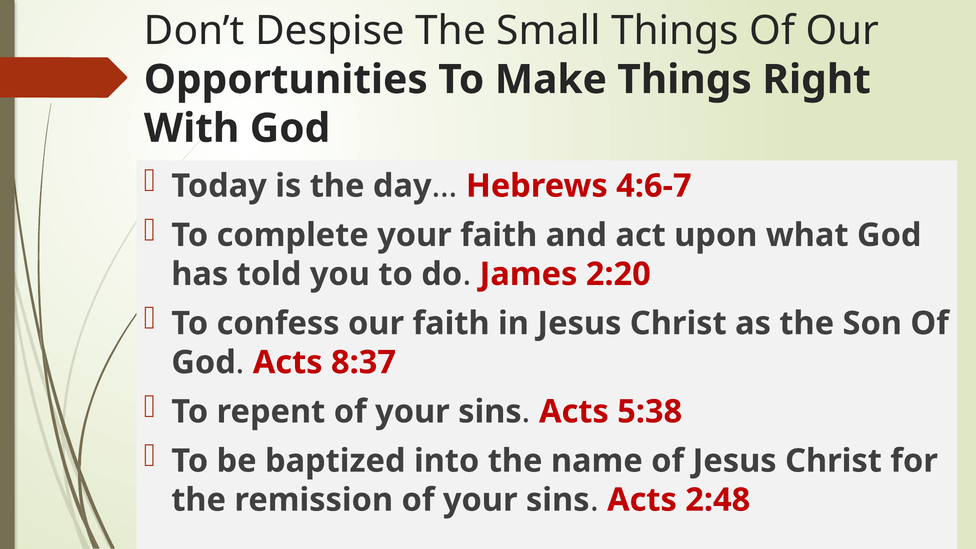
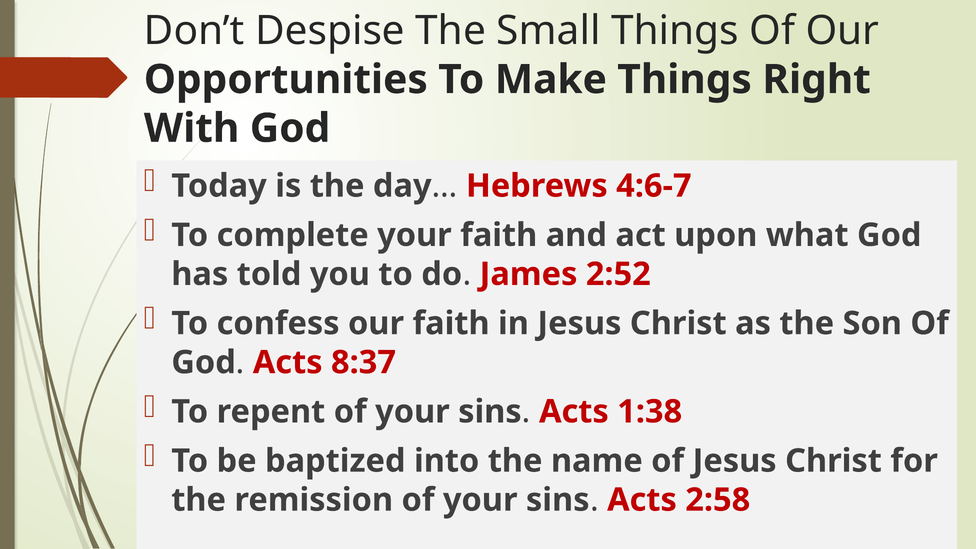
2:20: 2:20 -> 2:52 (618, 274)
5:38: 5:38 -> 1:38 (650, 412)
2:48: 2:48 -> 2:58 (718, 500)
